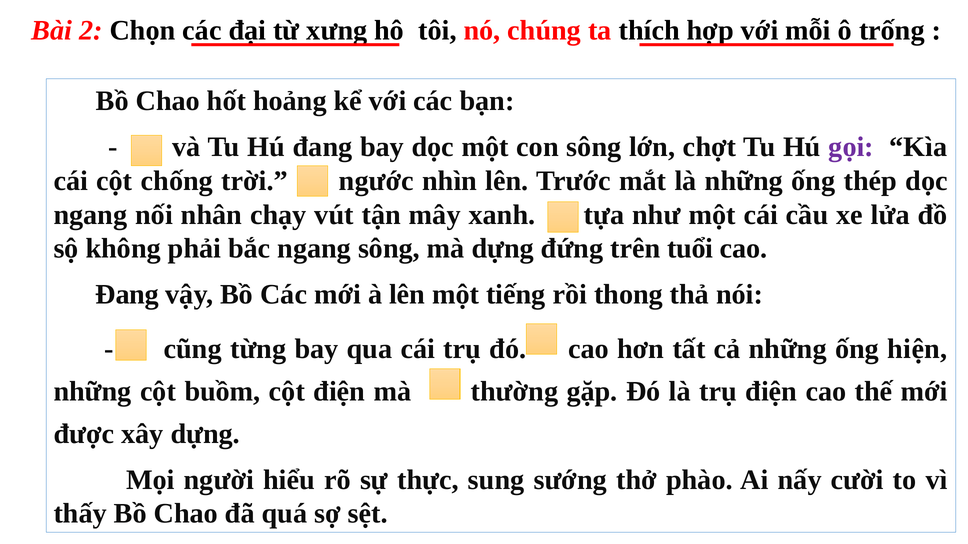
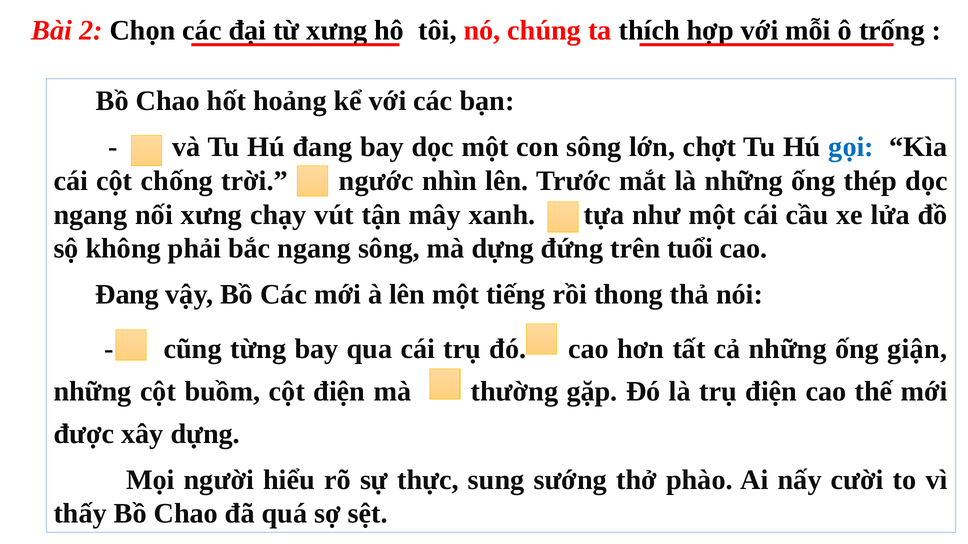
gọi colour: purple -> blue (851, 147)
nối nhân: nhân -> xưng (211, 215)
hiện: hiện -> giận (917, 349)
